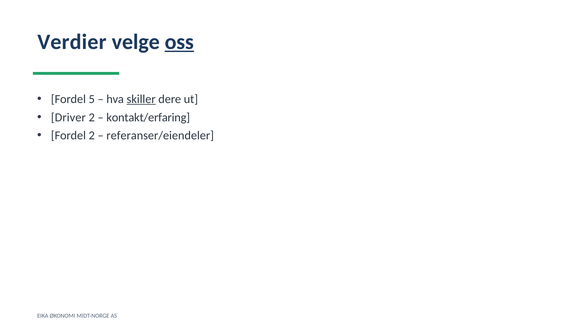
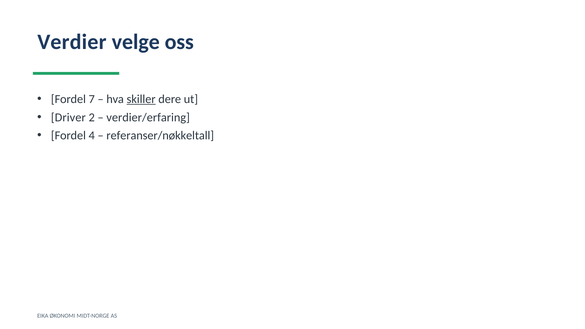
oss underline: present -> none (179, 42)
5: 5 -> 7 (92, 99)
kontakt/erfaring: kontakt/erfaring -> verdier/erfaring (148, 117)
Fordel 2: 2 -> 4 (92, 136)
referanser/eiendeler: referanser/eiendeler -> referanser/nøkkeltall (160, 136)
